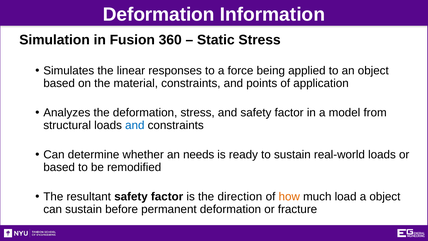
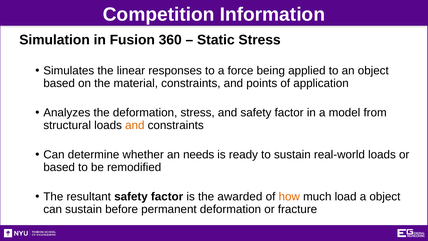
Deformation: Deformation -> Competition (159, 14)
and colour: blue -> orange (135, 125)
direction: direction -> awarded (240, 197)
